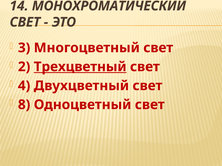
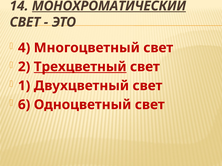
МОНОХРОМАТИЧЕСКИЙ underline: none -> present (109, 6)
3: 3 -> 4 (24, 48)
4: 4 -> 1 (24, 86)
8: 8 -> 6 (24, 105)
